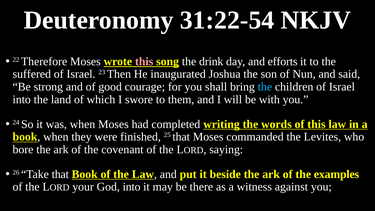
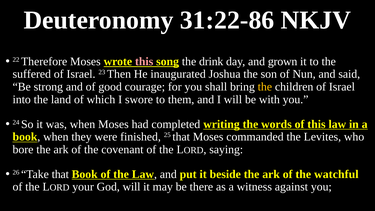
31:22-54: 31:22-54 -> 31:22-86 (227, 20)
efforts: efforts -> grown (283, 61)
the colour: light blue -> yellow (265, 87)
examples: examples -> watchful (336, 174)
God into: into -> will (132, 187)
